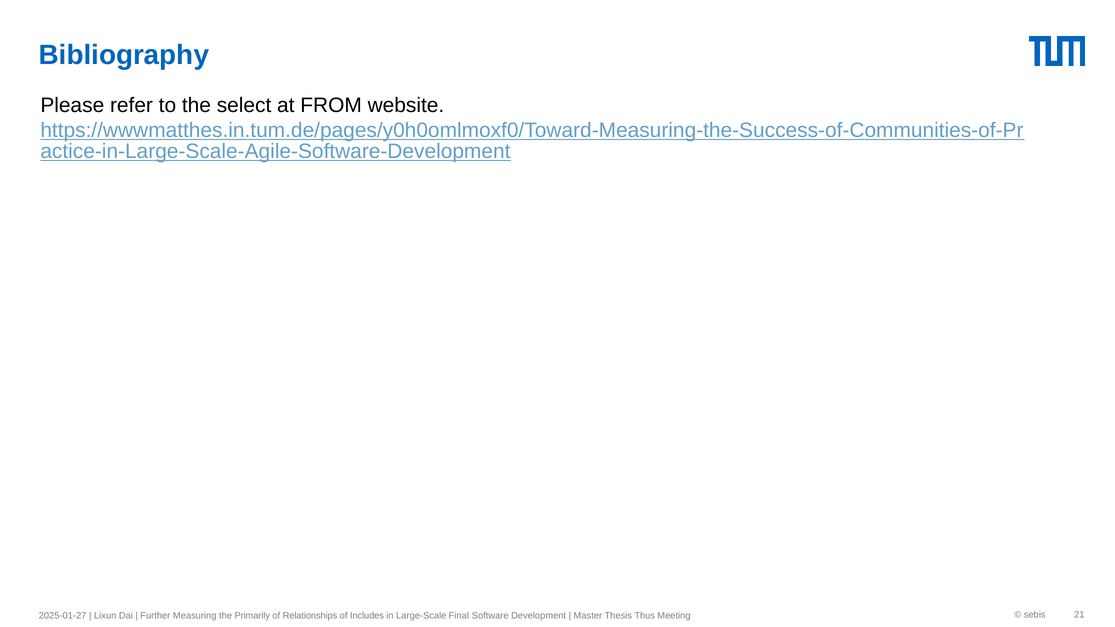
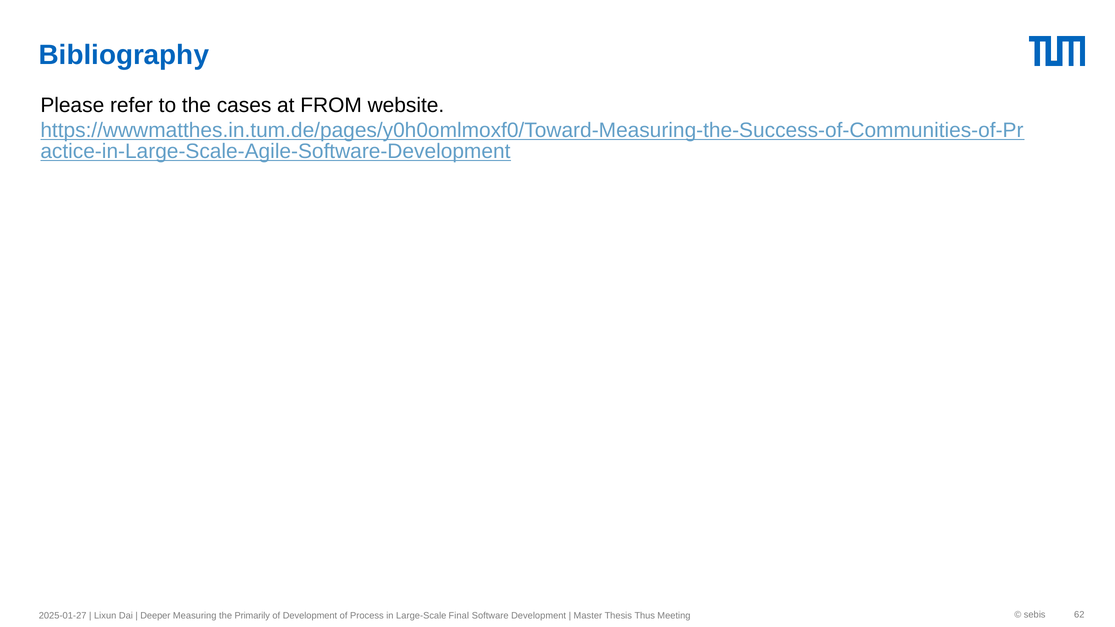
select: select -> cases (244, 105)
Further: Further -> Deeper (155, 616)
of Relationships: Relationships -> Development (310, 616)
Includes: Includes -> Process (367, 616)
21: 21 -> 62 (1079, 615)
